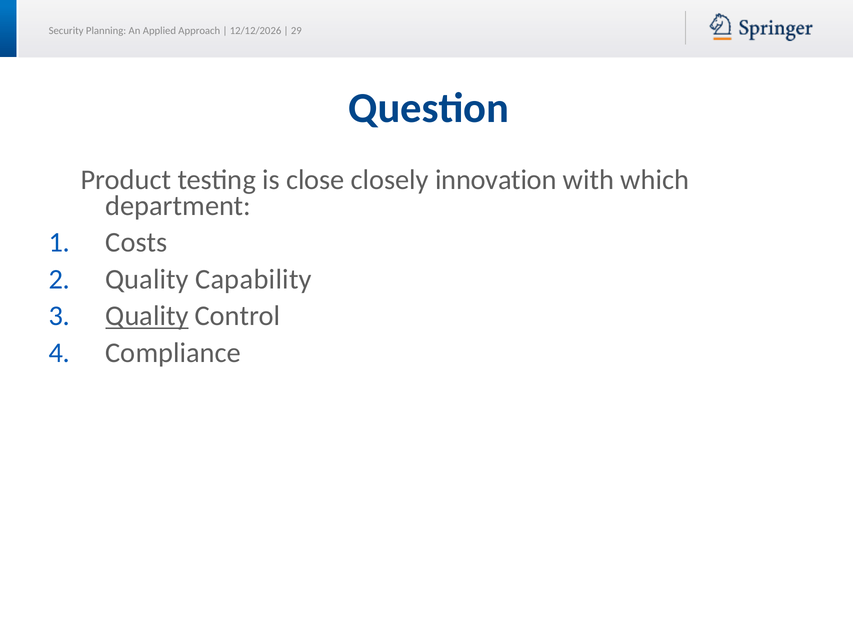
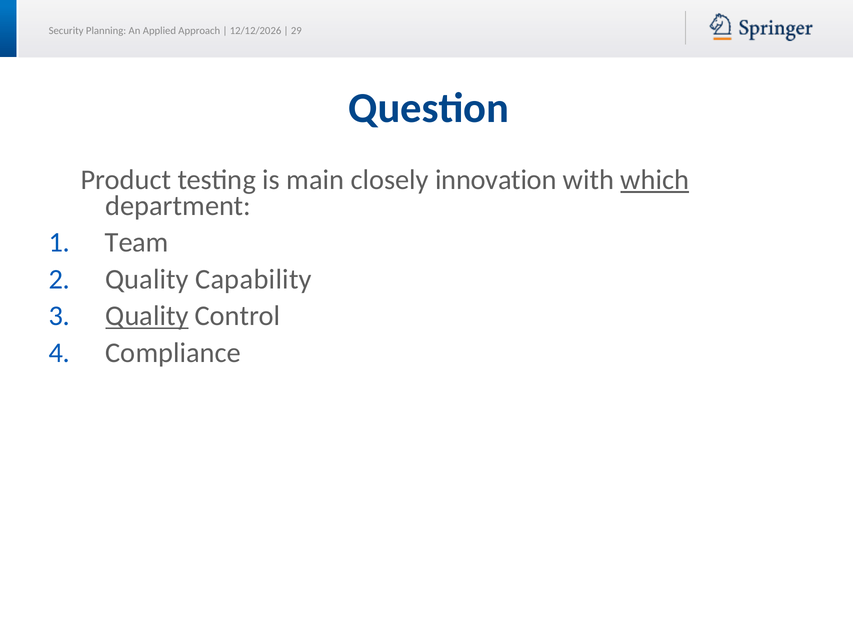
close: close -> main (315, 180)
which underline: none -> present (655, 180)
Costs: Costs -> Team (137, 242)
